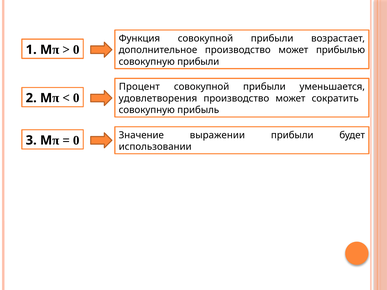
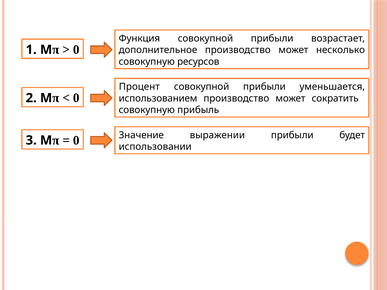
прибылью: прибылью -> несколько (341, 50)
совокупную прибыли: прибыли -> ресурсов (198, 62)
удовлетворения: удовлетворения -> использованием (158, 98)
